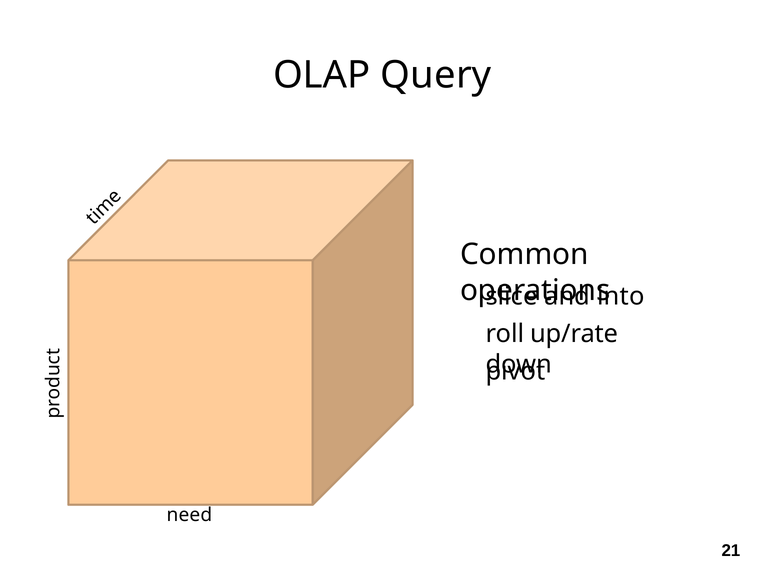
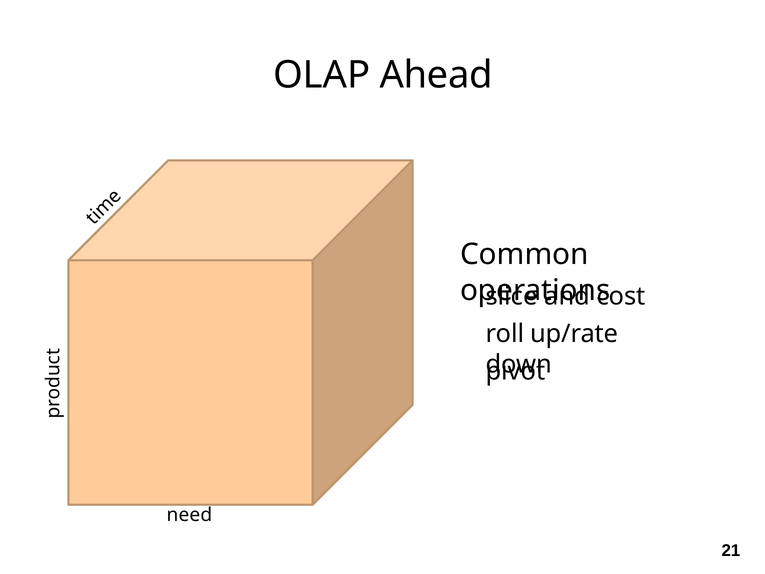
Query: Query -> Ahead (436, 75)
into: into -> cost (621, 296)
